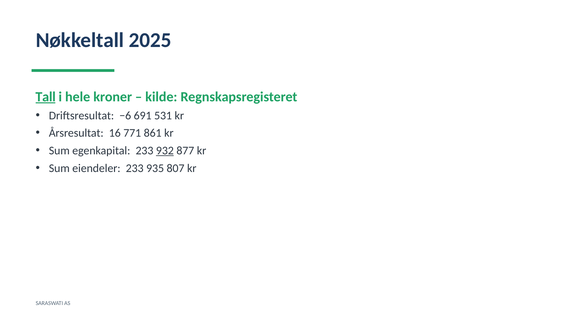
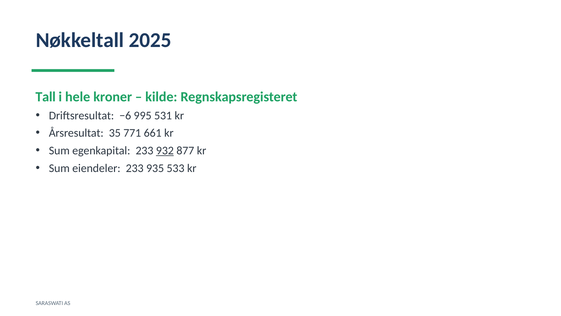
Tall underline: present -> none (46, 97)
691: 691 -> 995 (143, 115)
16: 16 -> 35 (115, 133)
861: 861 -> 661 (153, 133)
807: 807 -> 533 (176, 168)
